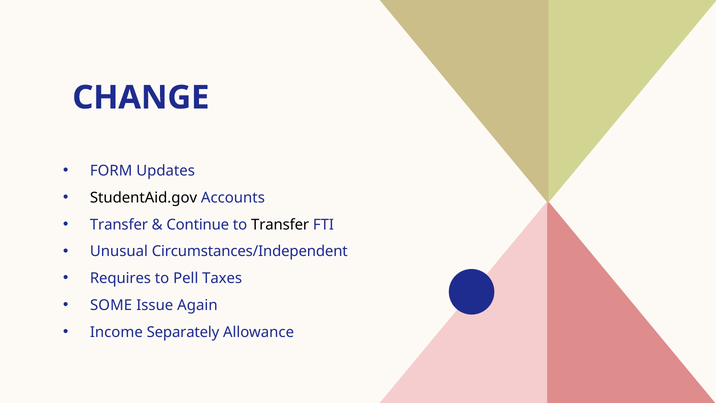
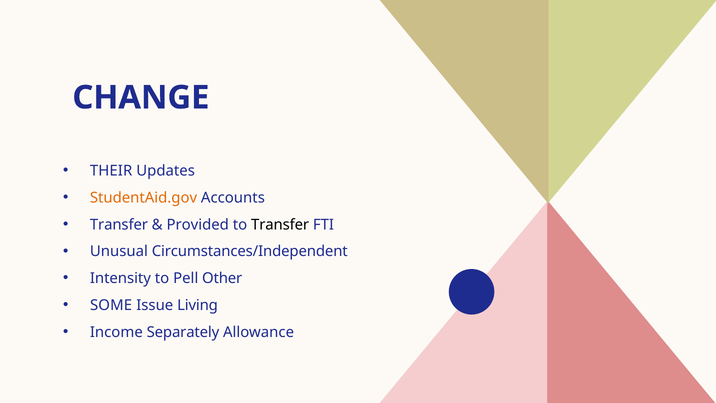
FORM: FORM -> THEIR (111, 171)
StudentAid.gov colour: black -> orange (144, 198)
Continue: Continue -> Provided (198, 225)
Requires: Requires -> Intensity (120, 278)
Taxes: Taxes -> Other (222, 278)
Again: Again -> Living (198, 305)
